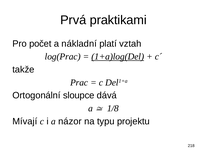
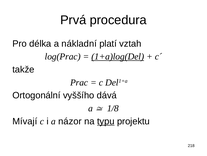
praktikami: praktikami -> procedura (118, 20)
počet: počet -> délka (40, 43)
sloupce: sloupce -> vyššího (79, 95)
typu underline: none -> present (106, 121)
